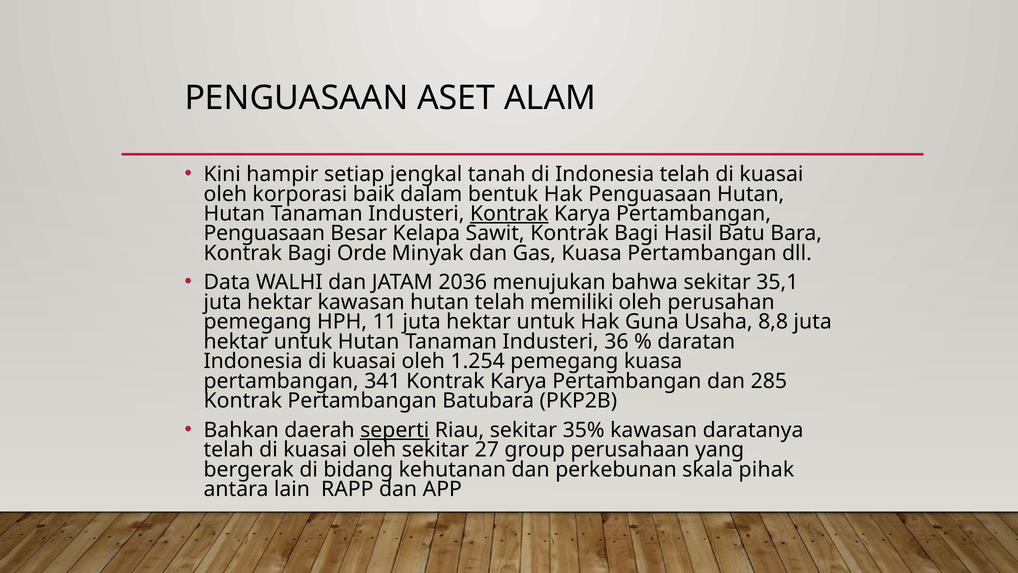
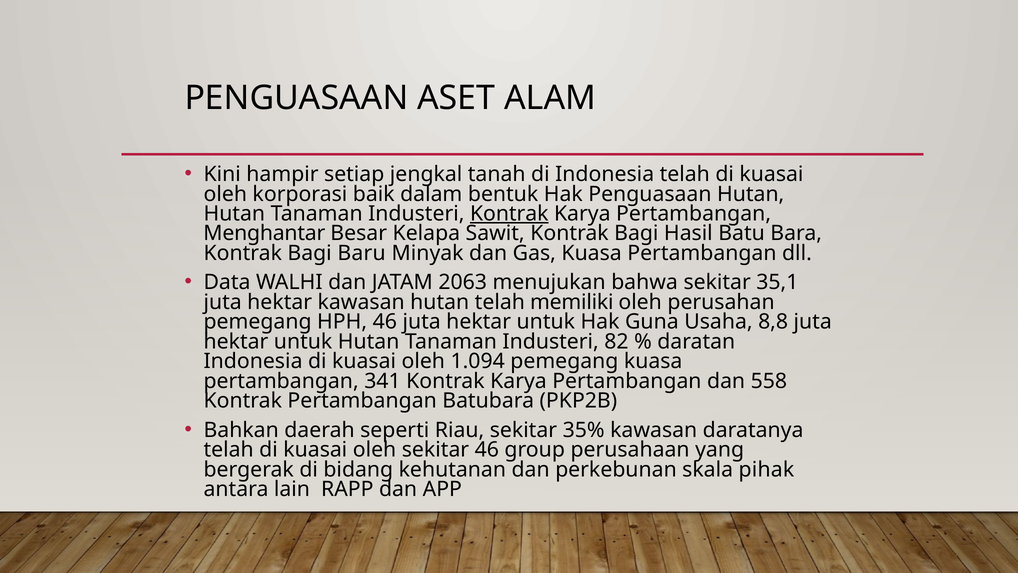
Penguasaan: Penguasaan -> Menghantar (264, 233)
Orde: Orde -> Baru (362, 253)
2036: 2036 -> 2063 (463, 282)
HPH 11: 11 -> 46 (385, 322)
36: 36 -> 82 (616, 341)
1.254: 1.254 -> 1.094 (478, 361)
285: 285 -> 558 (769, 381)
seperti underline: present -> none (395, 430)
sekitar 27: 27 -> 46 (487, 450)
